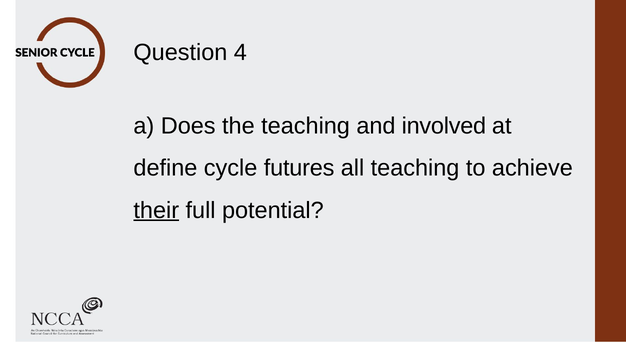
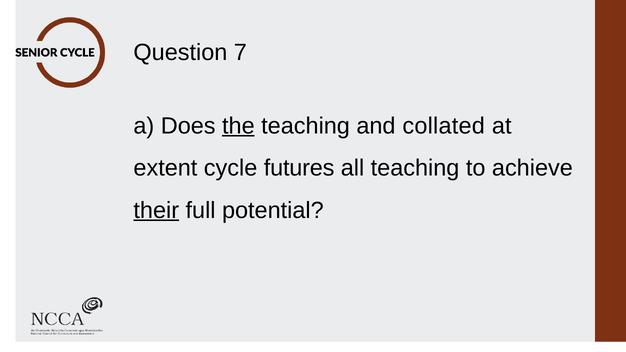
4: 4 -> 7 (240, 53)
the underline: none -> present (238, 126)
involved: involved -> collated (444, 126)
define: define -> extent (165, 168)
